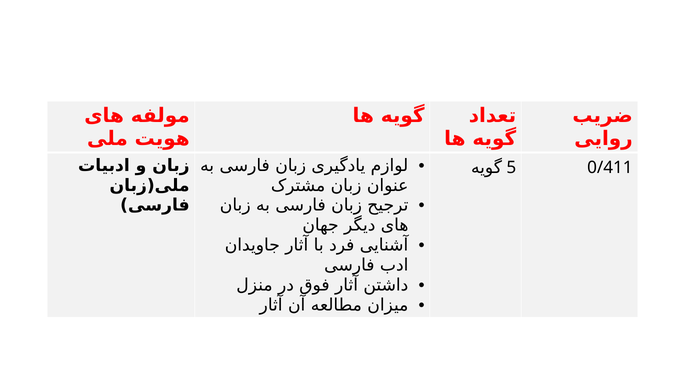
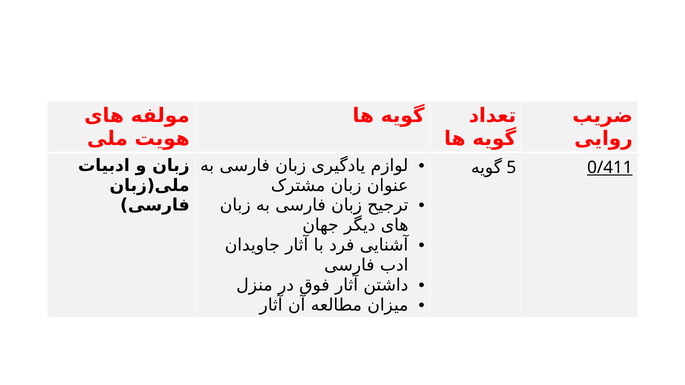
0/411 underline: none -> present (610, 168)
